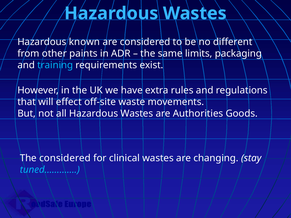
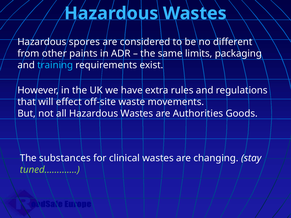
known: known -> spores (84, 42)
The considered: considered -> substances (65, 158)
tuned………… colour: light blue -> light green (50, 170)
